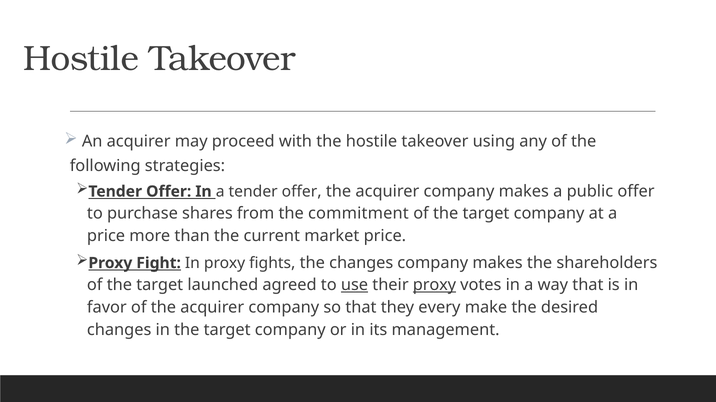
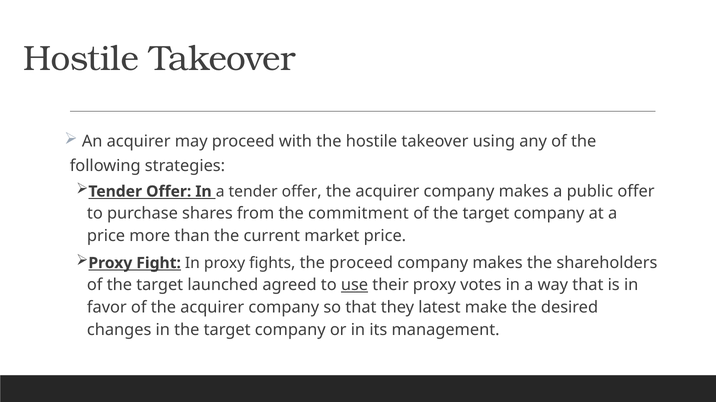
the changes: changes -> proceed (361, 263)
proxy underline: present -> none (434, 286)
every: every -> latest (439, 308)
